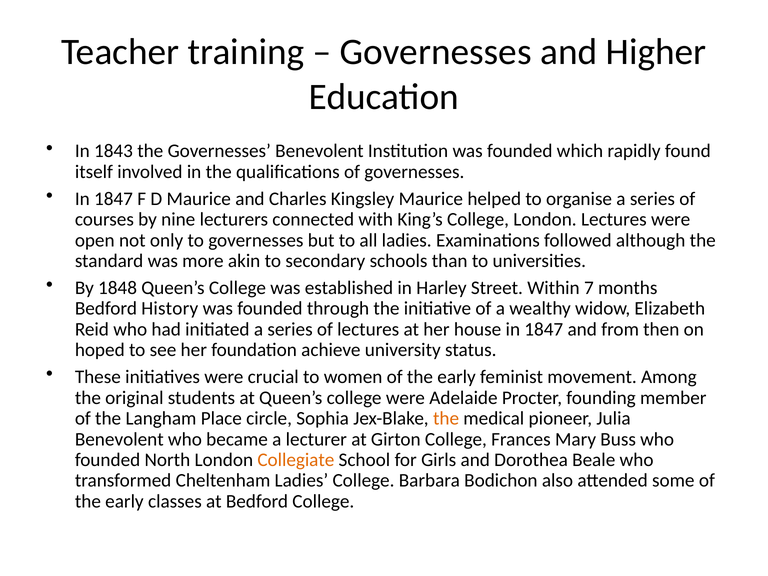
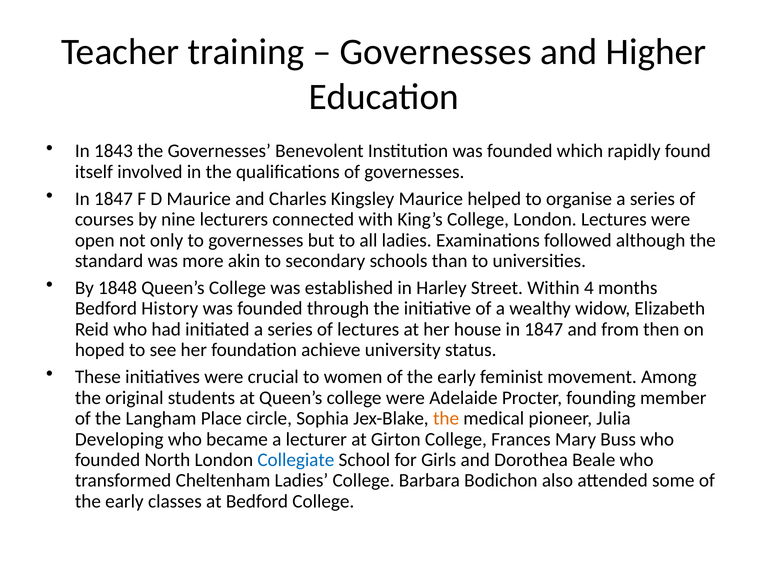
7: 7 -> 4 (589, 288)
Benevolent: Benevolent -> Developing (119, 439)
Collegiate colour: orange -> blue (296, 460)
